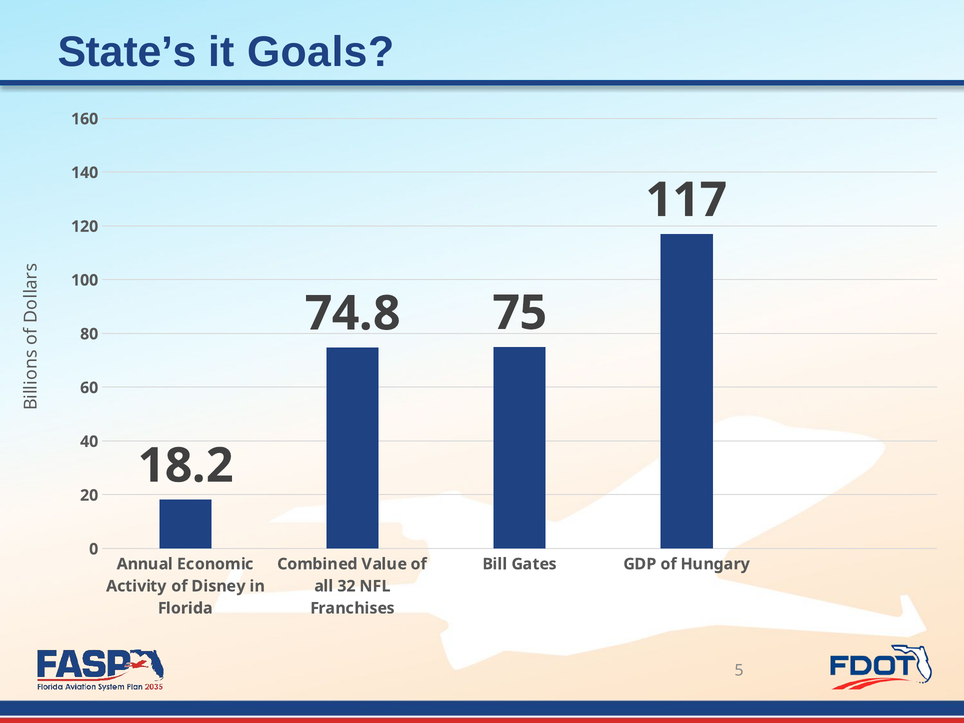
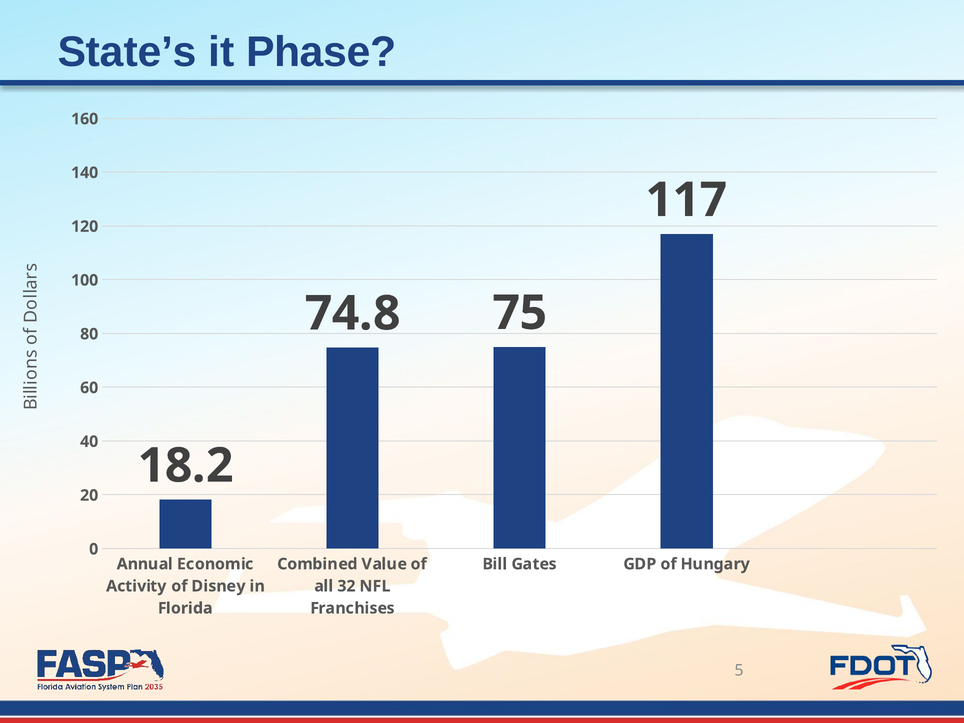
Goals: Goals -> Phase (321, 52)
